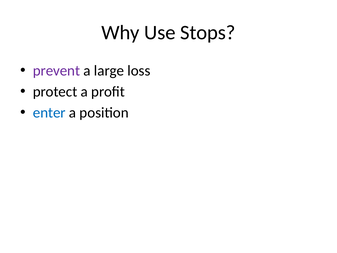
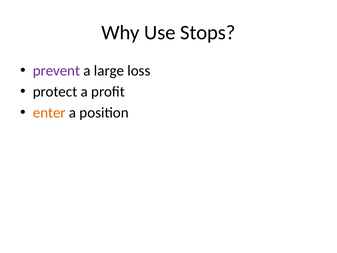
enter colour: blue -> orange (49, 113)
